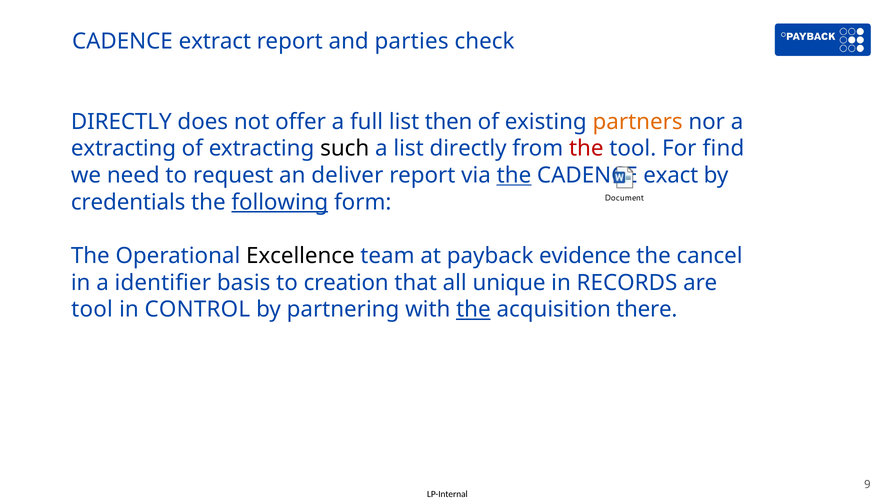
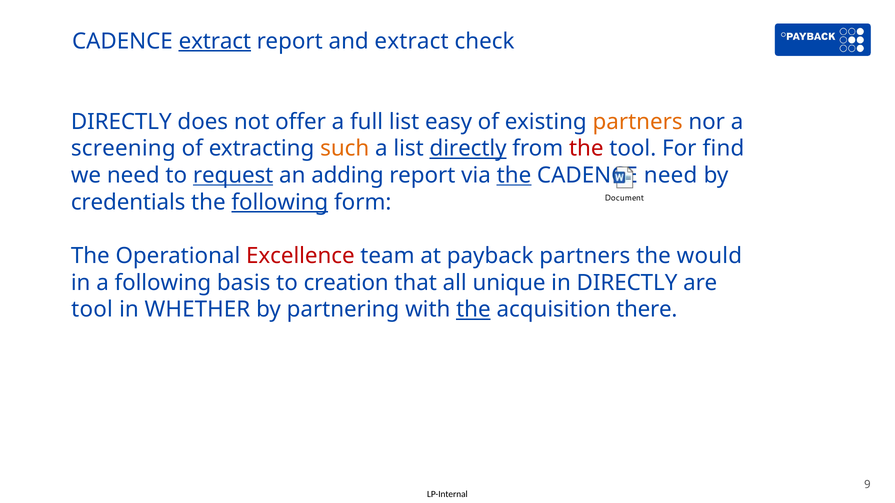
extract underline: none -> present (215, 41)
and parties: parties -> extract (412, 41)
then: then -> easy (449, 122)
extracting: extracting -> screening (123, 149)
such colour: black -> orange (345, 149)
directly underline: none -> present (468, 149)
request underline: none -> present (233, 176)
deliver: deliver -> adding (348, 176)
exact: exact -> need (671, 176)
Excellence colour: black -> red (300, 256)
payback evidence: evidence -> partners (585, 256)
cancel: cancel -> would (709, 256)
a identifier: identifier -> following (163, 283)
in RECORDS: RECORDS -> DIRECTLY (627, 283)
CONTROL: CONTROL -> WHETHER (197, 310)
